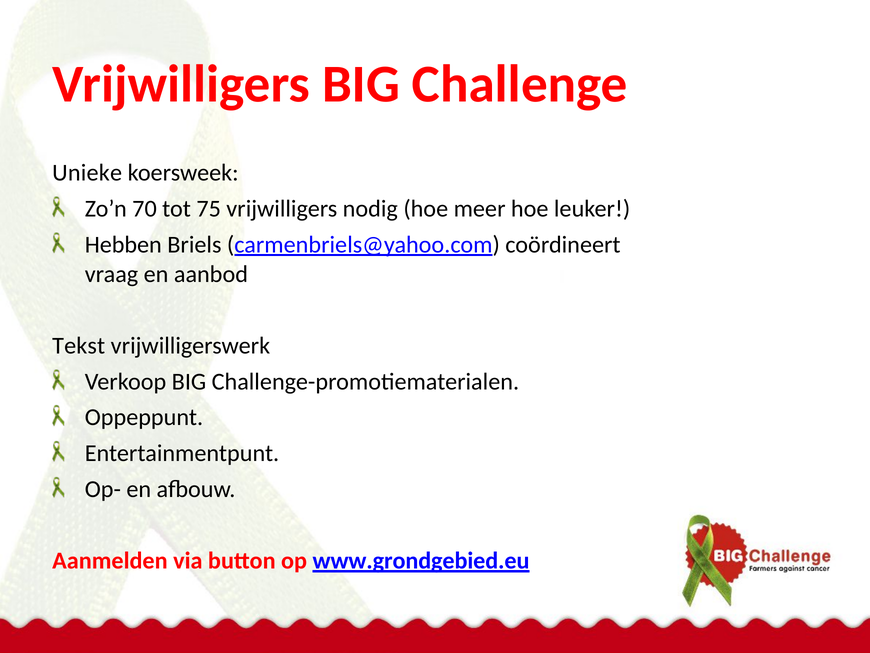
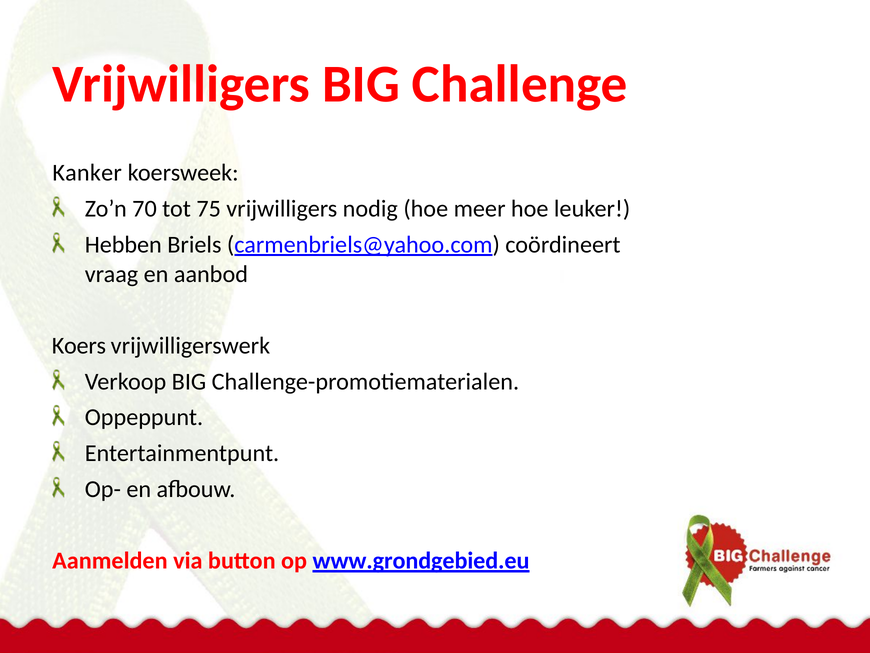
Unieke: Unieke -> Kanker (87, 173)
Tekst: Tekst -> Koers (79, 346)
